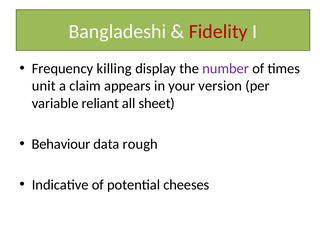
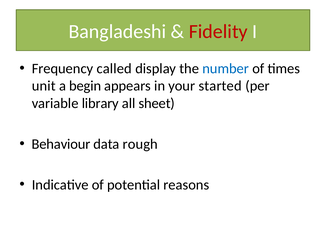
killing: killing -> called (114, 68)
number colour: purple -> blue (226, 68)
claim: claim -> begin (85, 86)
version: version -> started (220, 86)
reliant: reliant -> library (100, 103)
cheeses: cheeses -> reasons (186, 184)
